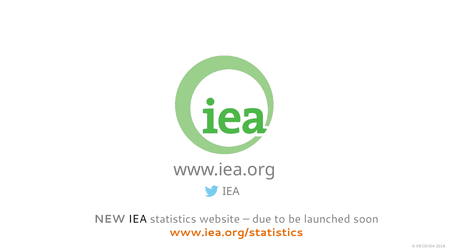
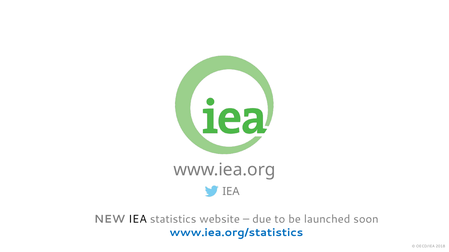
www.iea.org/statistics colour: orange -> blue (236, 233)
